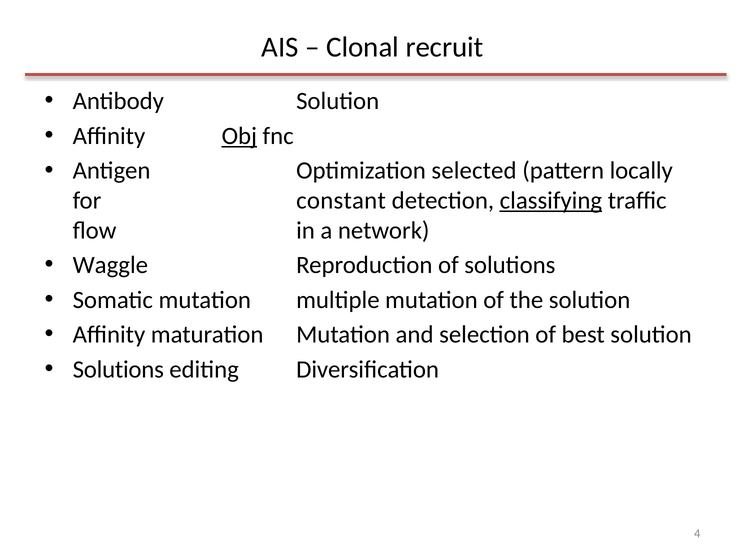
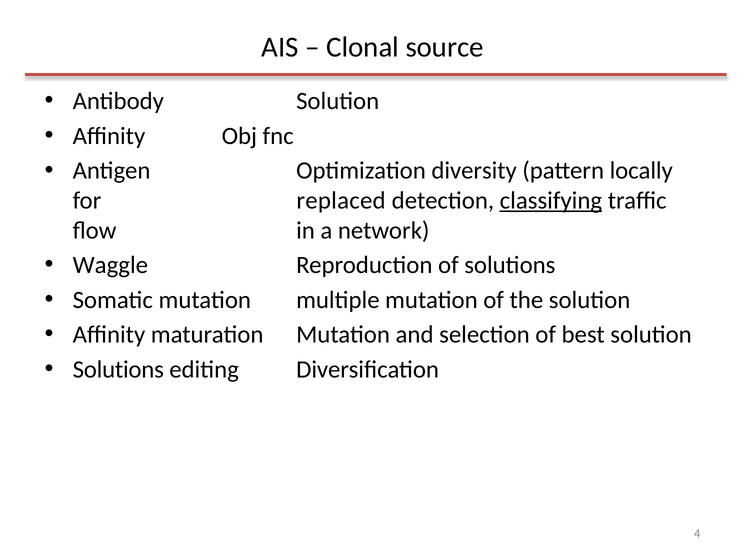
recruit: recruit -> source (445, 47)
Obj underline: present -> none (239, 136)
selected: selected -> diversity (474, 171)
constant: constant -> replaced (341, 200)
